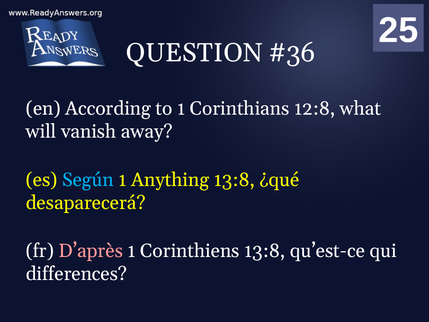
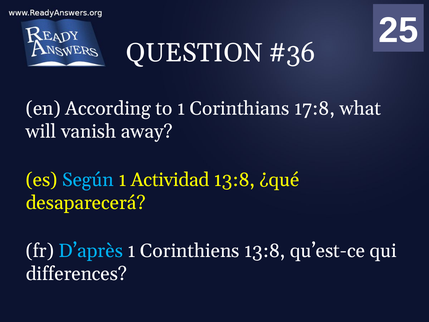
12:8: 12:8 -> 17:8 (314, 109)
Anything: Anything -> Actividad (170, 180)
D’après colour: pink -> light blue (91, 251)
